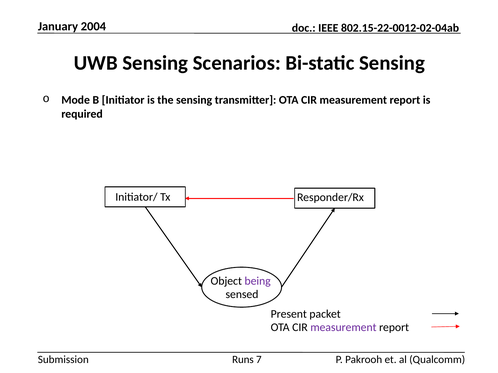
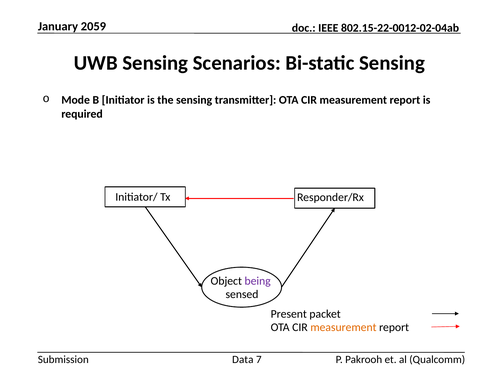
2004: 2004 -> 2059 (93, 26)
measurement colour: purple -> orange (343, 328)
Runs: Runs -> Data (243, 360)
